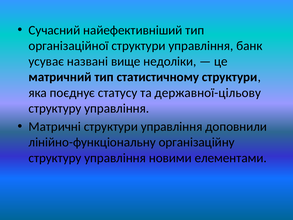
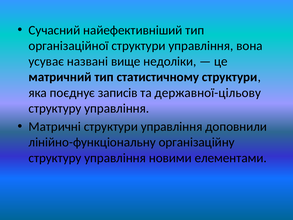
банк: банк -> вона (249, 46)
статусу: статусу -> записів (118, 93)
